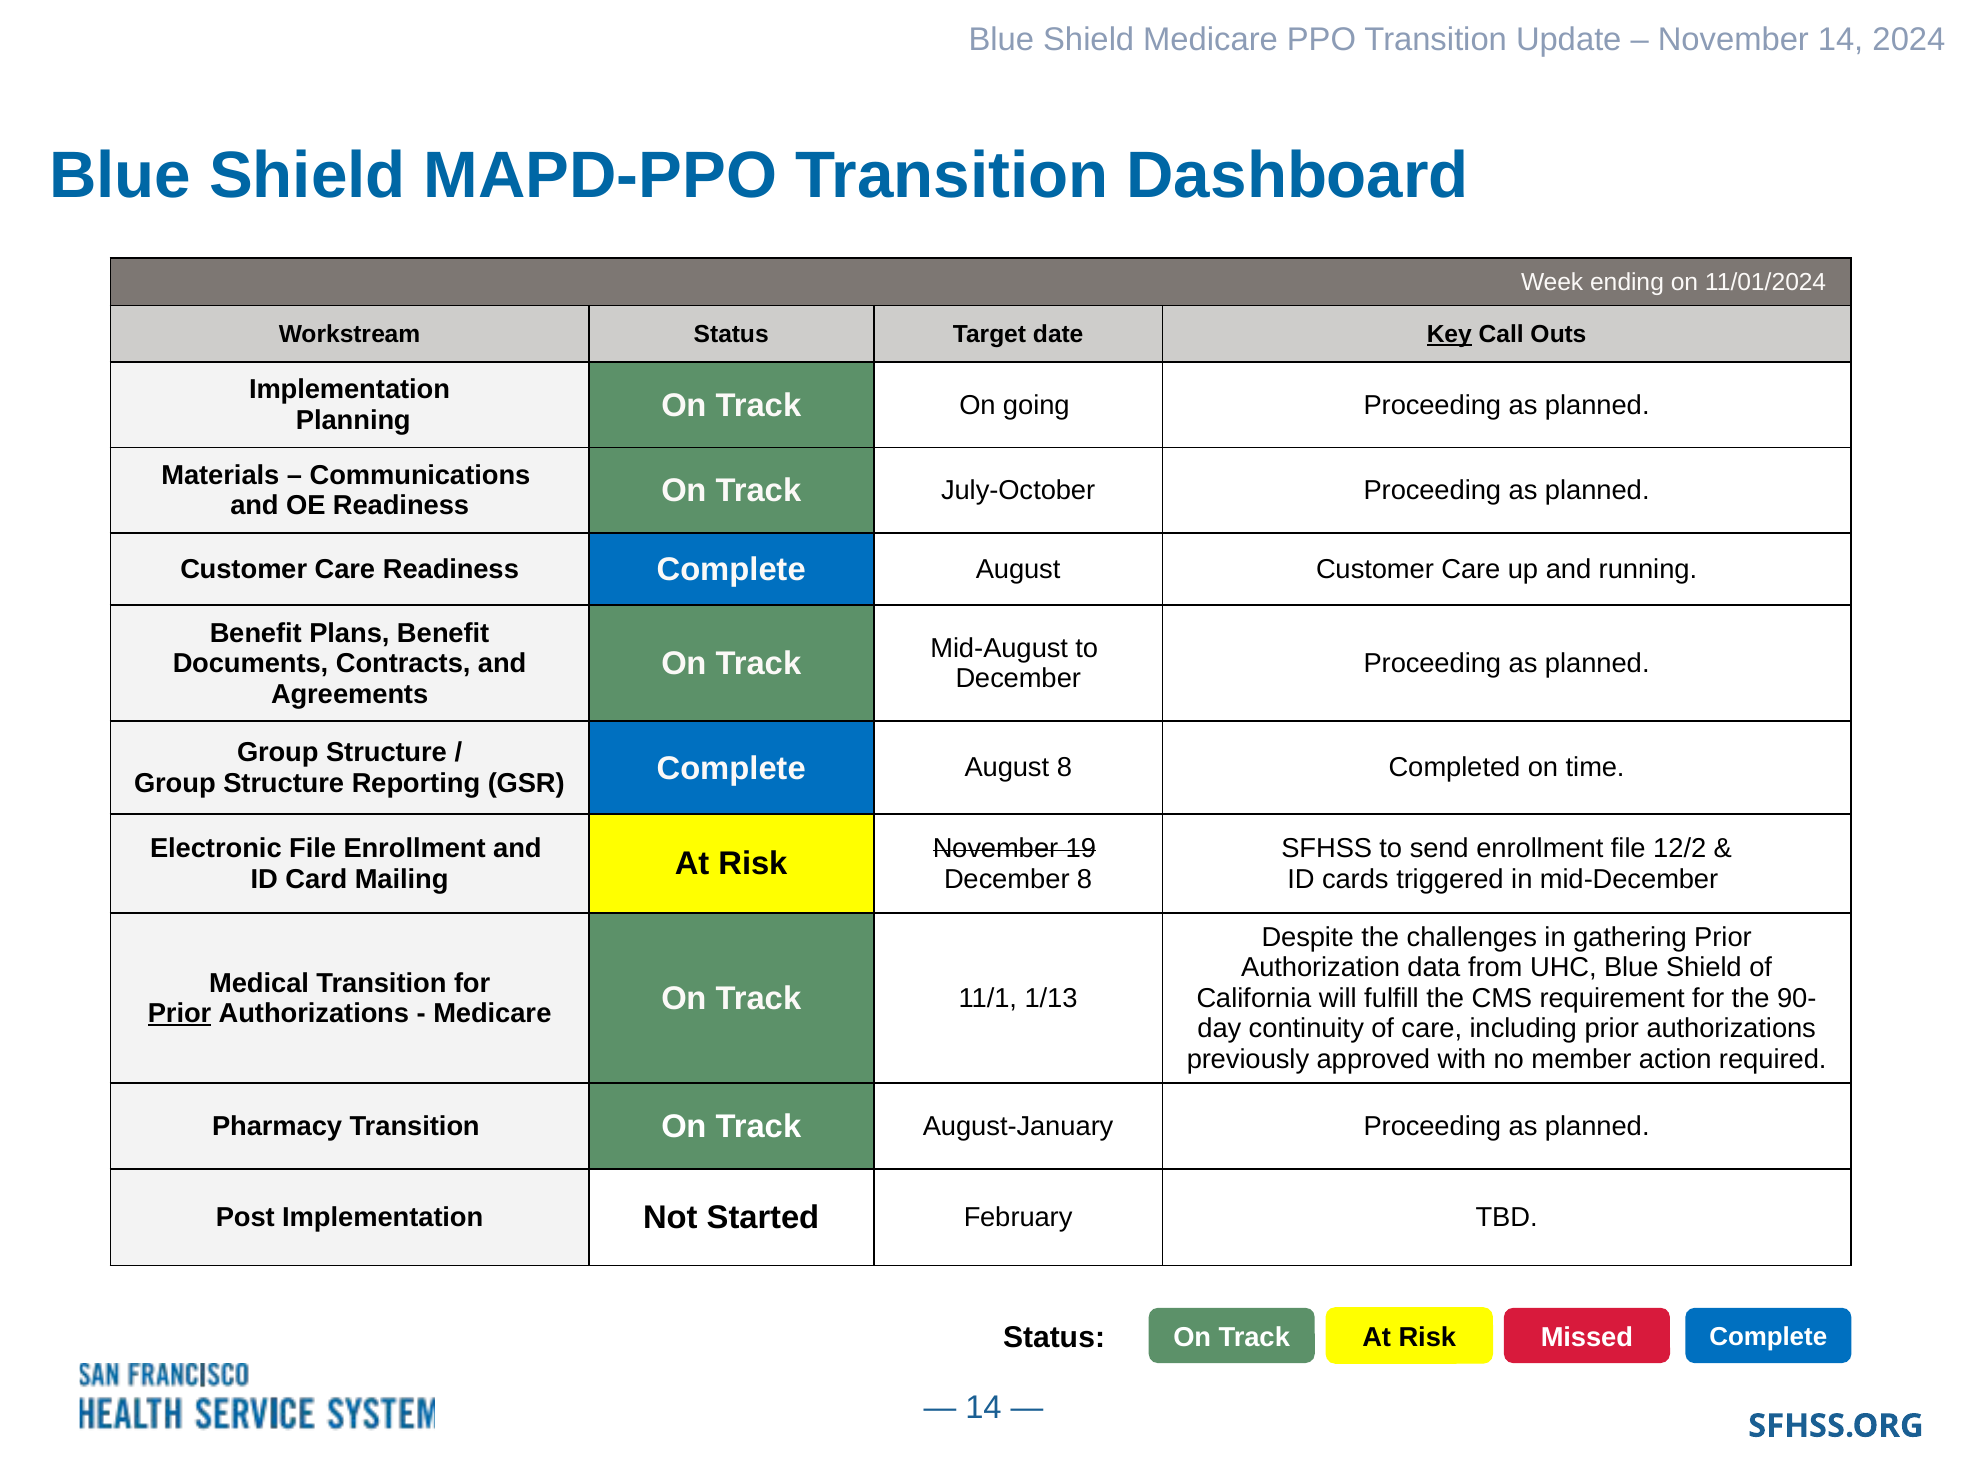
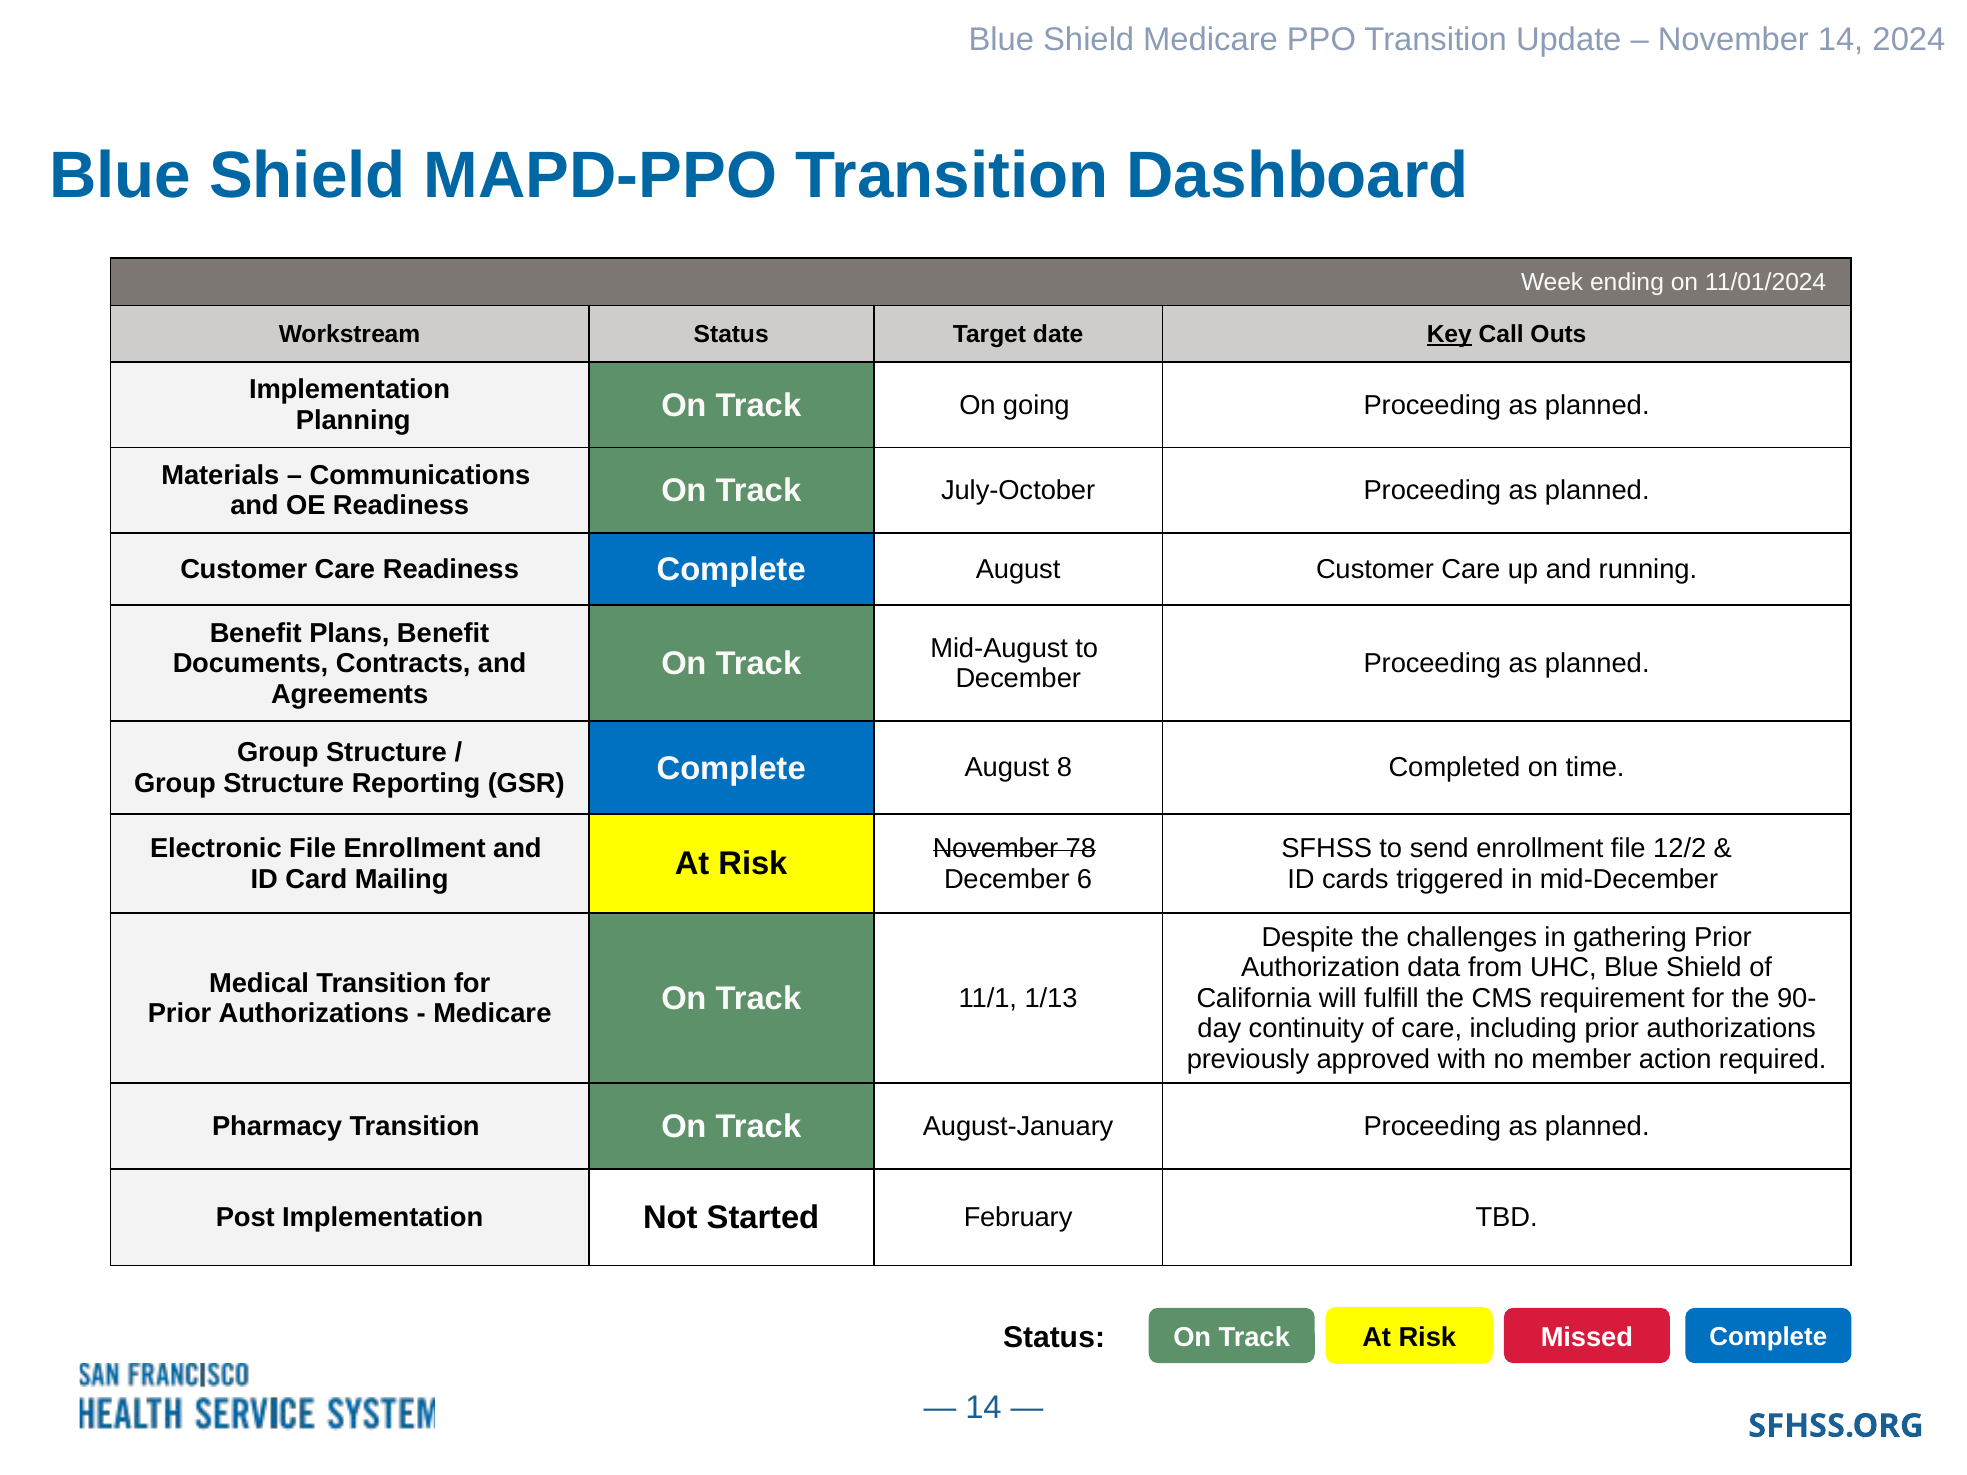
19: 19 -> 78 (1081, 849)
December 8: 8 -> 6 (1085, 879)
Prior underline: present -> none (180, 1014)
